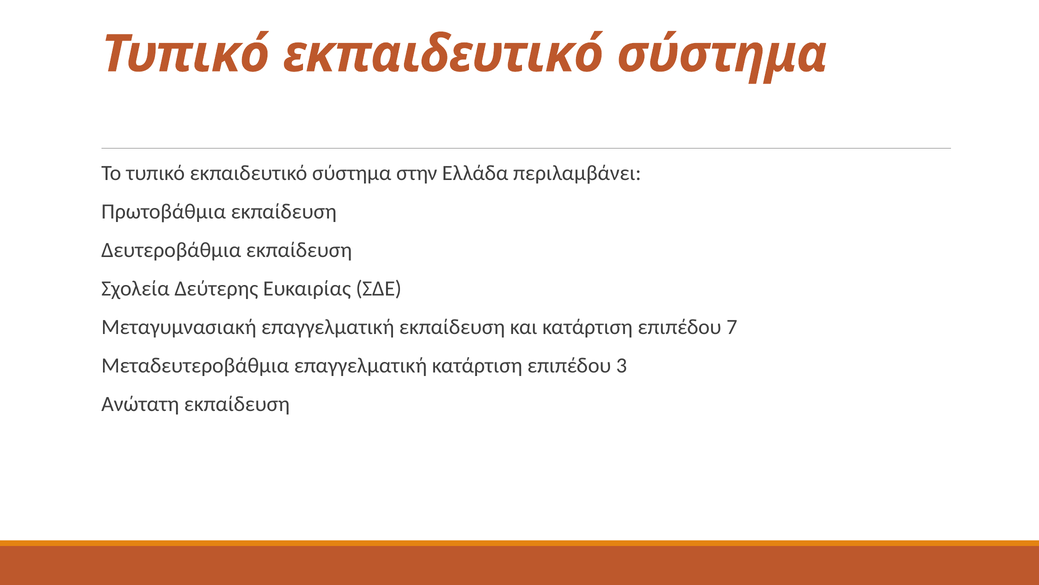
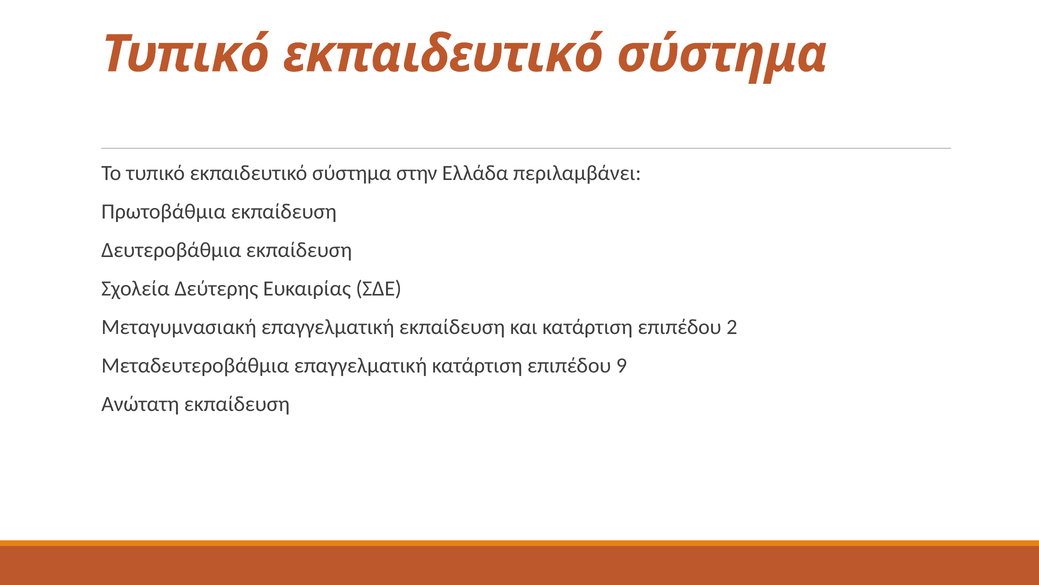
7: 7 -> 2 (732, 327)
3: 3 -> 9 (622, 365)
